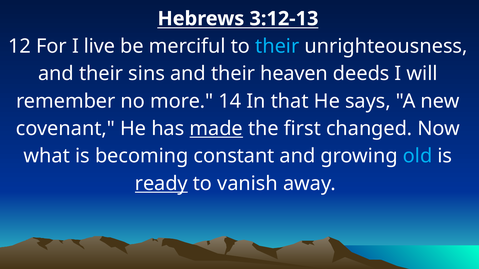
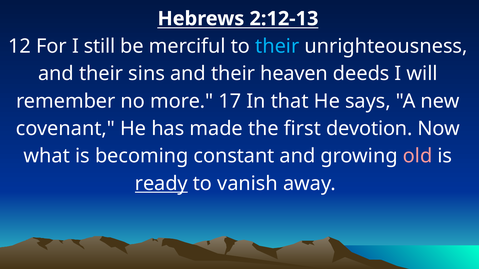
3:12-13: 3:12-13 -> 2:12-13 (284, 19)
live: live -> still (100, 46)
14: 14 -> 17 (230, 101)
made underline: present -> none (216, 129)
changed: changed -> devotion (369, 129)
old colour: light blue -> pink (418, 156)
